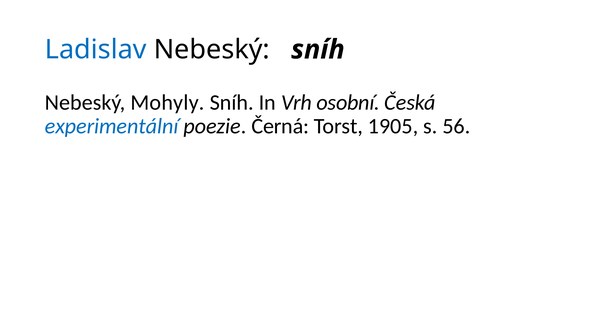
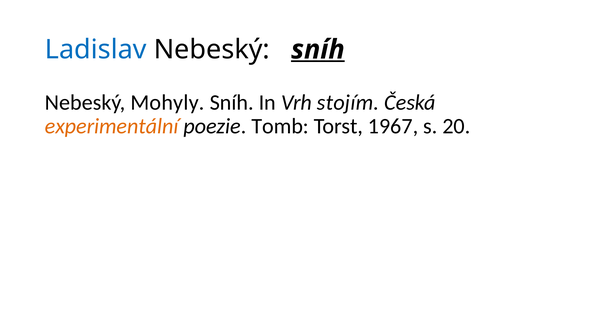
sníh underline: none -> present (318, 50)
osobní: osobní -> stojím (348, 102)
experimentální colour: blue -> orange (112, 126)
Černá: Černá -> Tomb (280, 126)
1905: 1905 -> 1967 (393, 126)
56: 56 -> 20 (456, 126)
